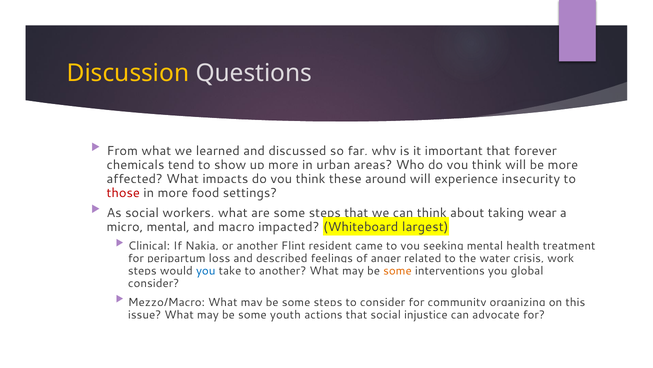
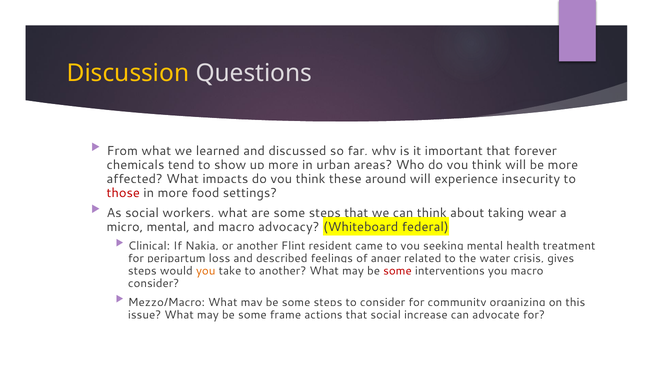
impacted: impacted -> advocacy (289, 226)
largest: largest -> federal (425, 226)
work: work -> gives (561, 258)
you colour: blue -> orange (206, 271)
some colour: orange -> red (397, 271)
you global: global -> macro (527, 271)
youth: youth -> frame (285, 314)
injustice: injustice -> increase (426, 314)
